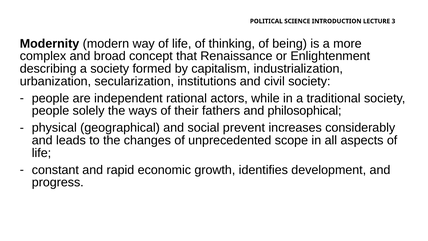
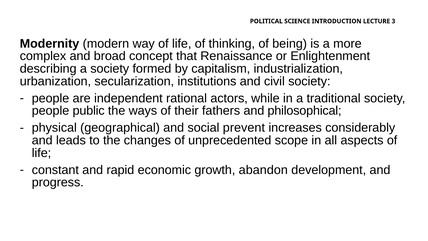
solely: solely -> public (89, 111)
identifies: identifies -> abandon (263, 170)
